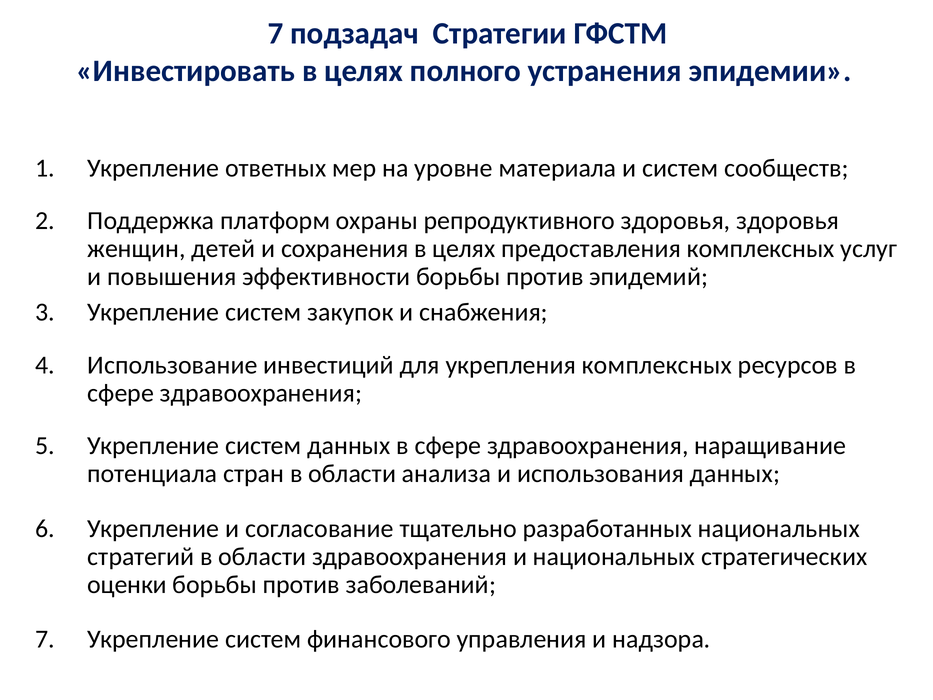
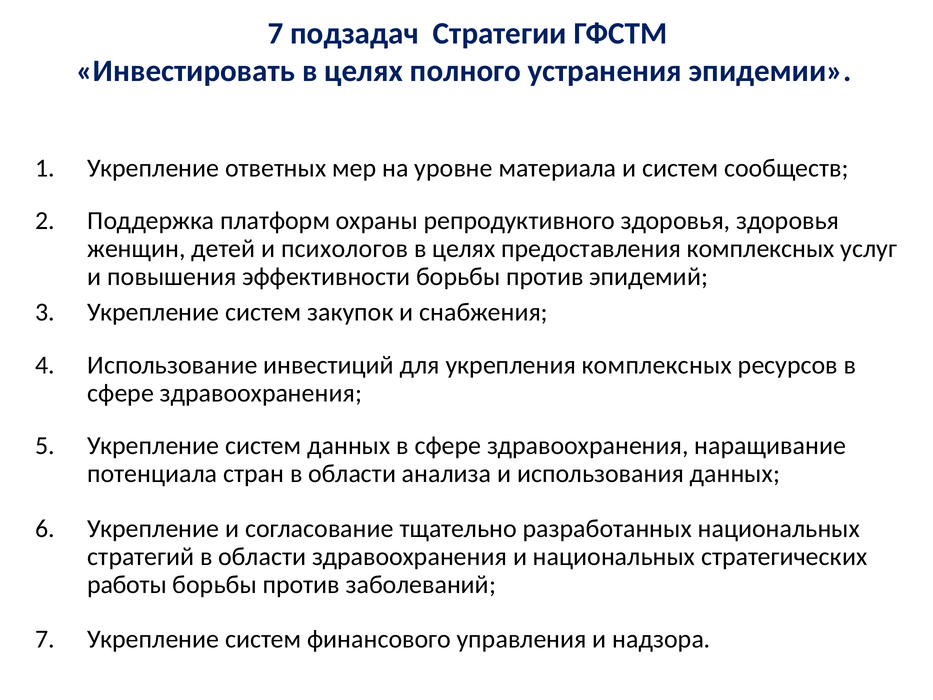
сохранения: сохранения -> психологов (345, 249)
оценки: оценки -> работы (127, 584)
